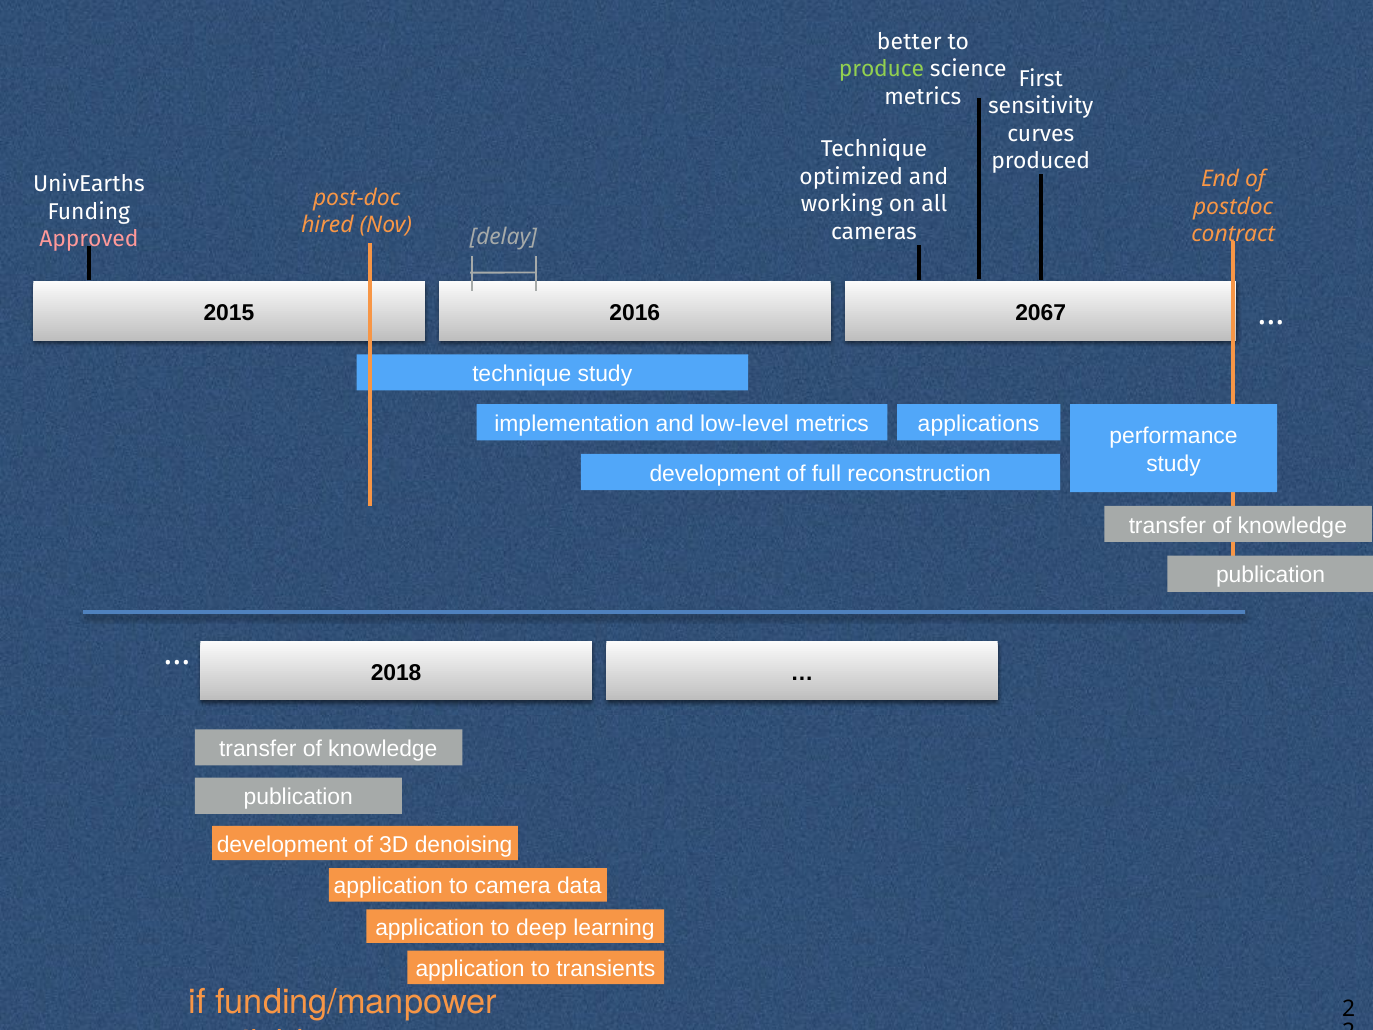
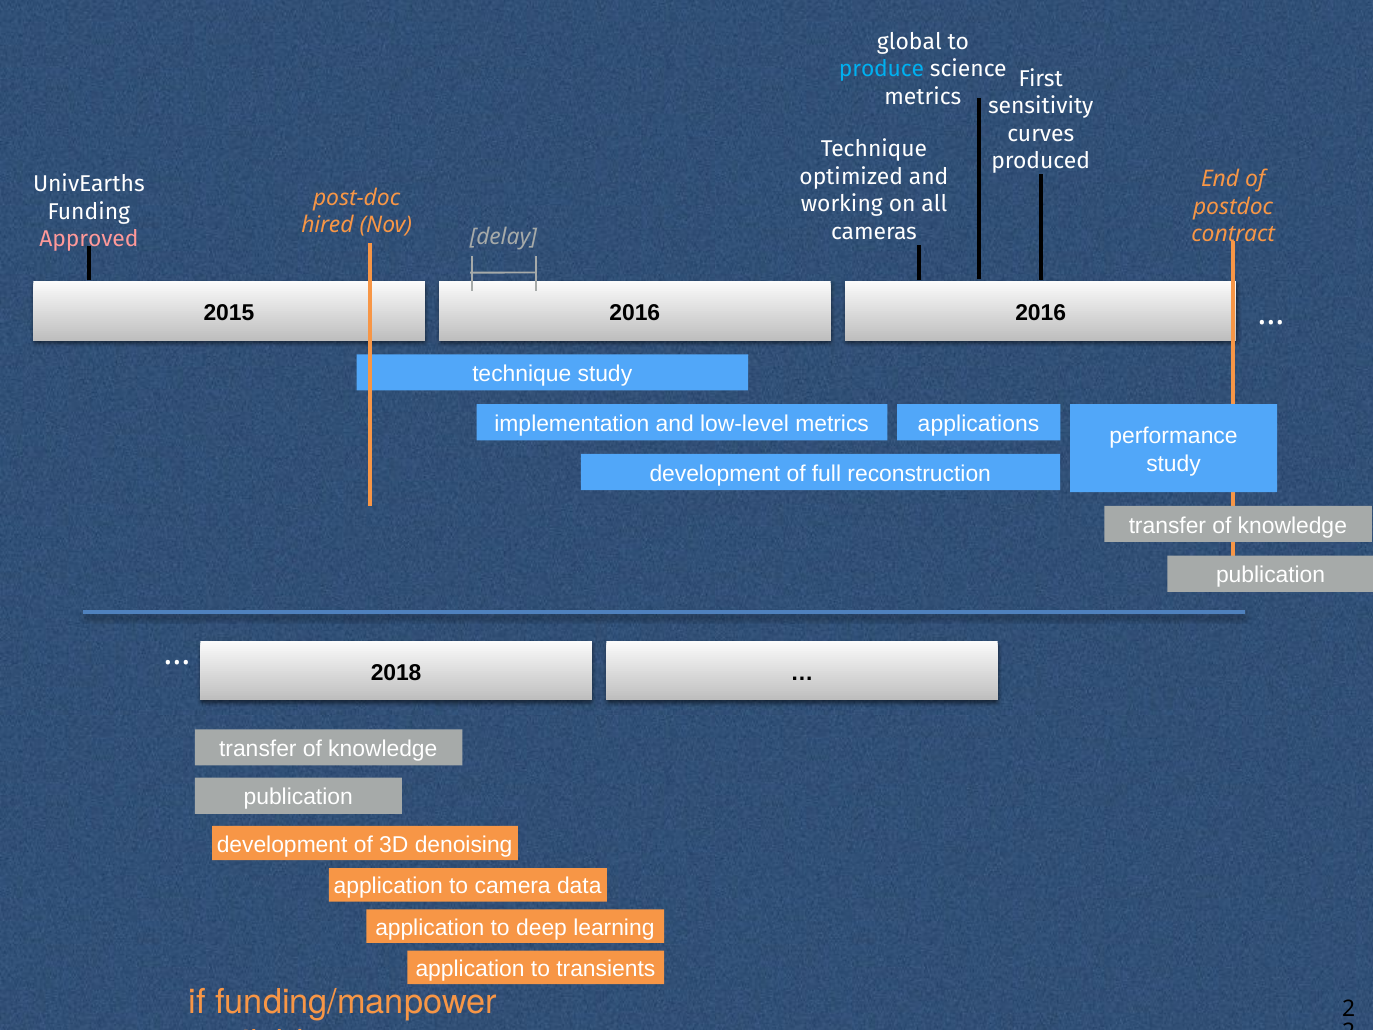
better: better -> global (909, 42)
produce colour: light green -> light blue (882, 69)
2067: 2067 -> 2016 (1041, 313)
